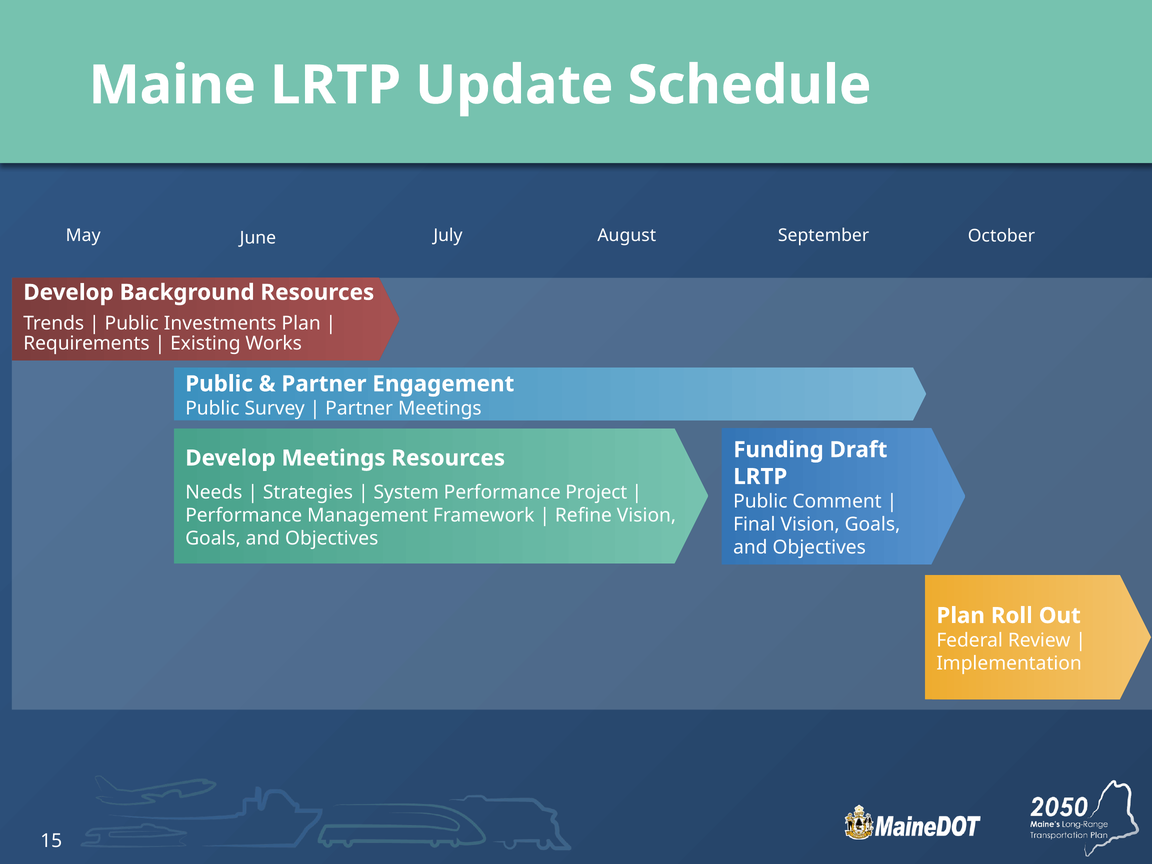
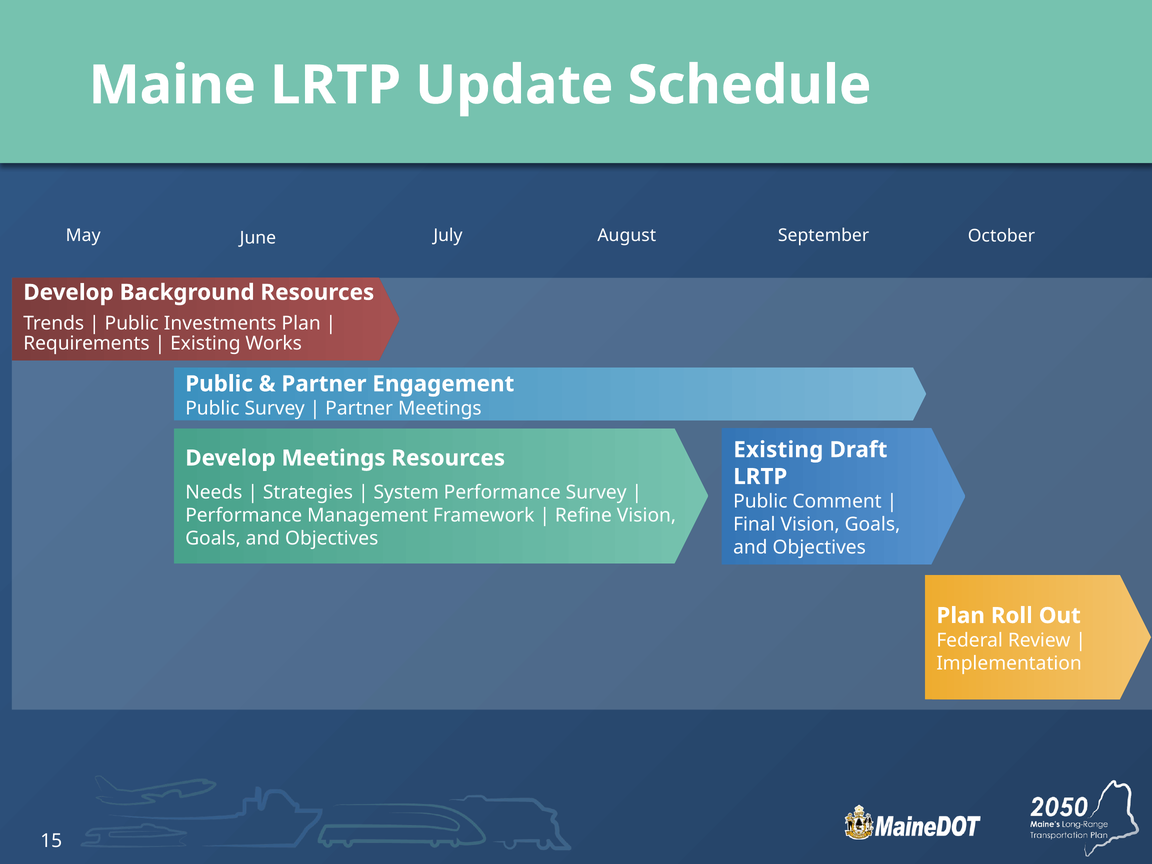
Funding: Funding -> Existing (778, 450)
Performance Project: Project -> Survey (596, 492)
